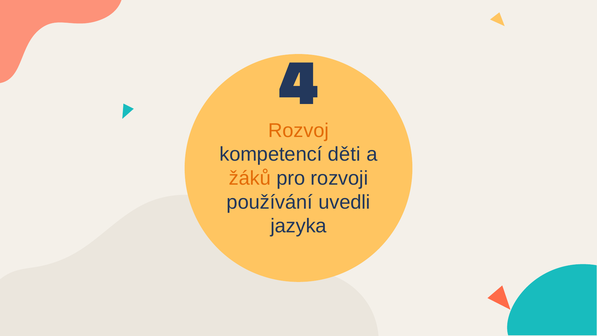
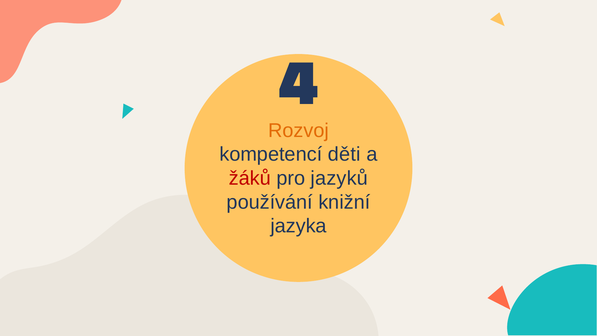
žáků colour: orange -> red (250, 178)
rozvoji: rozvoji -> jazyků (339, 178)
uvedli: uvedli -> knižní (344, 202)
